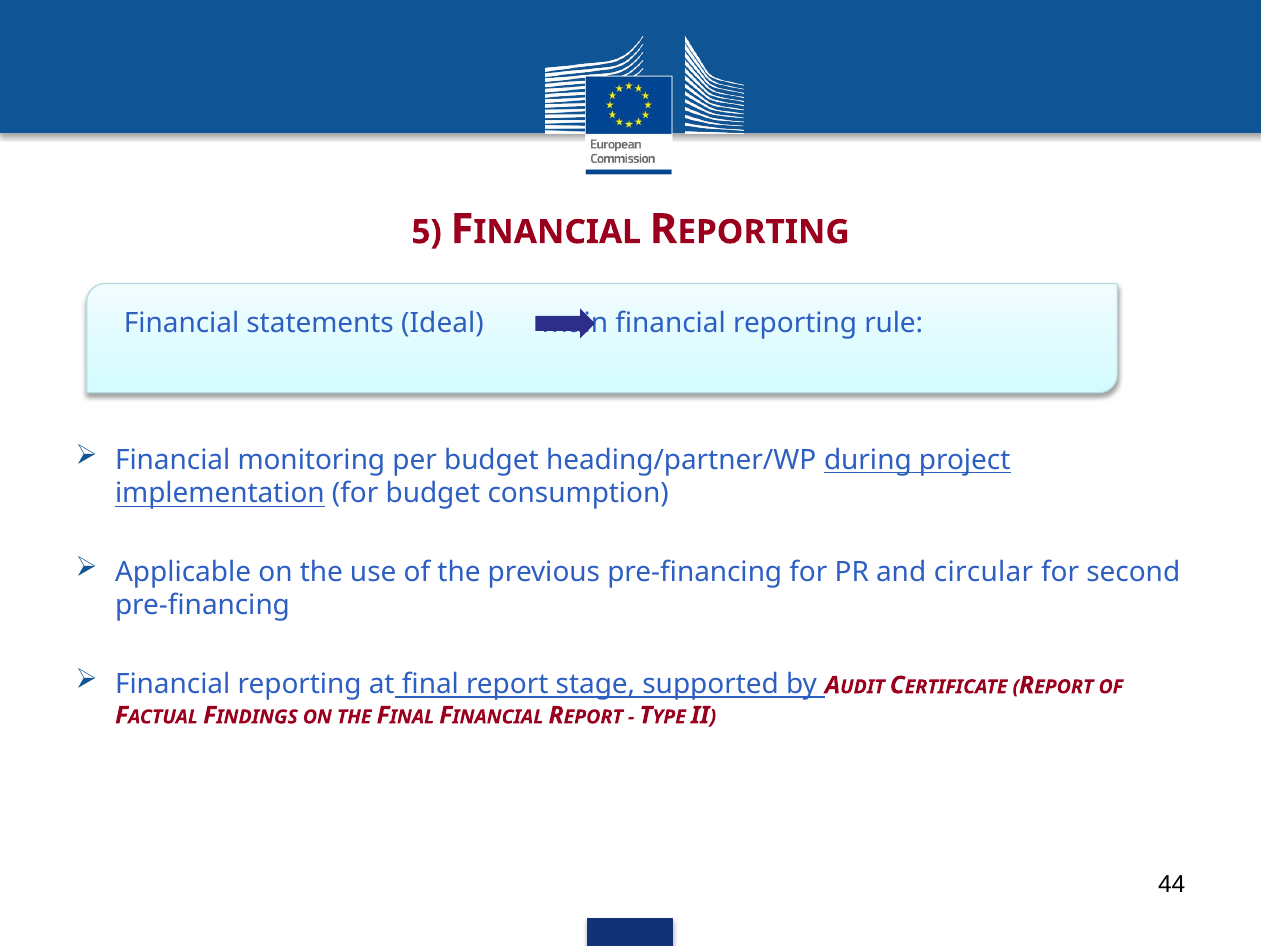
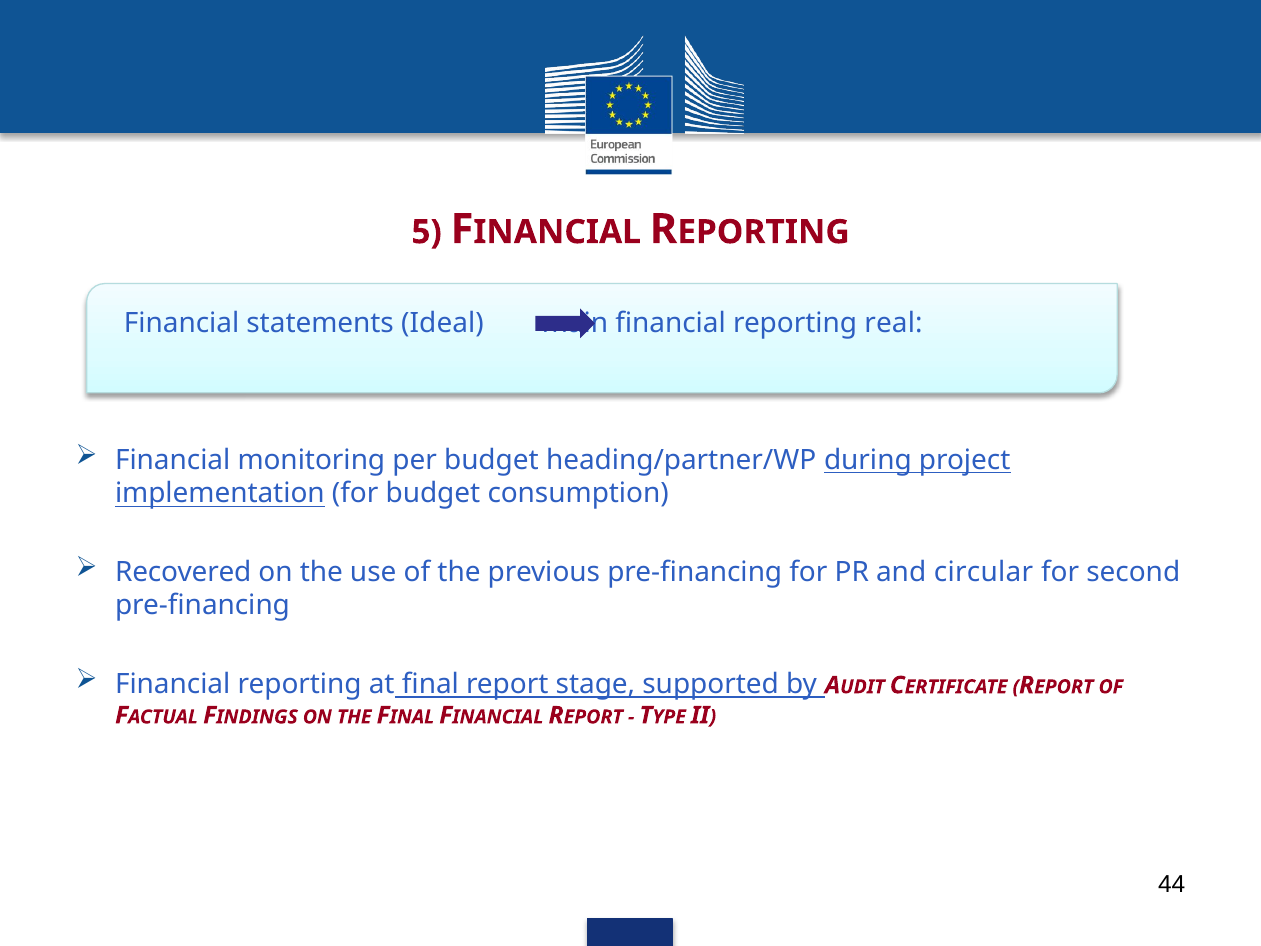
rule: rule -> real (893, 323)
Applicable: Applicable -> Recovered (183, 572)
